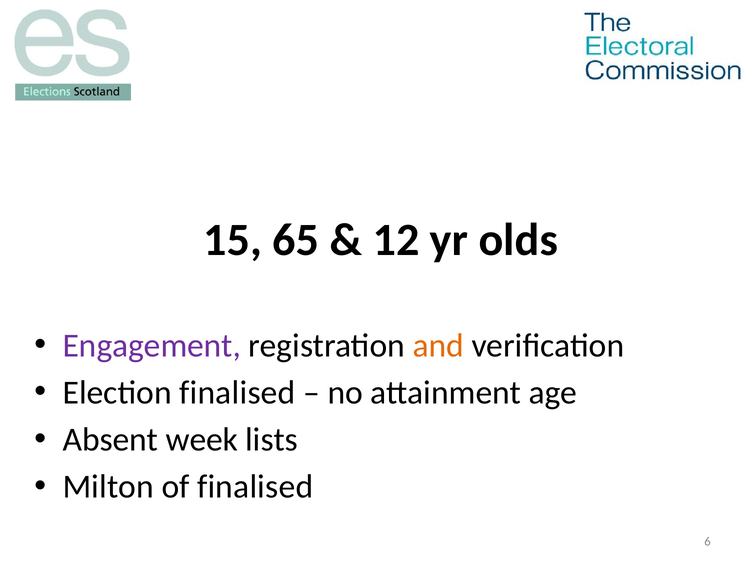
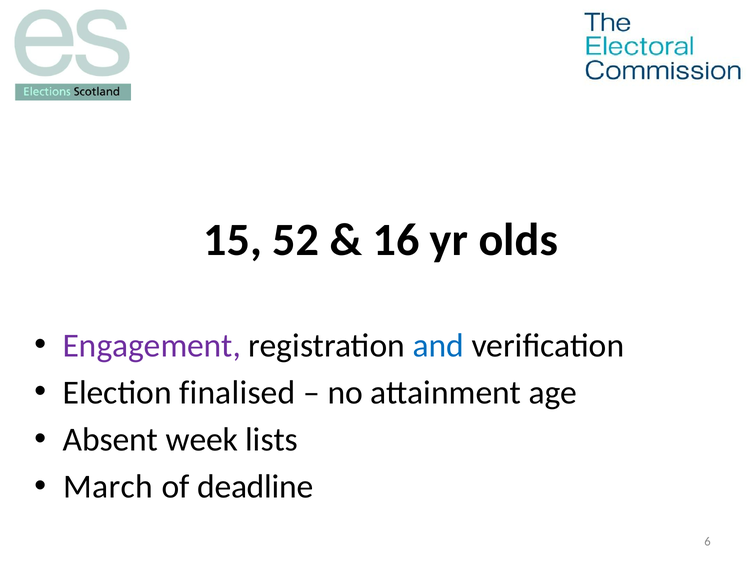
65: 65 -> 52 (296, 240)
12: 12 -> 16 (396, 240)
and colour: orange -> blue (438, 346)
Milton: Milton -> March (108, 487)
of finalised: finalised -> deadline (255, 487)
